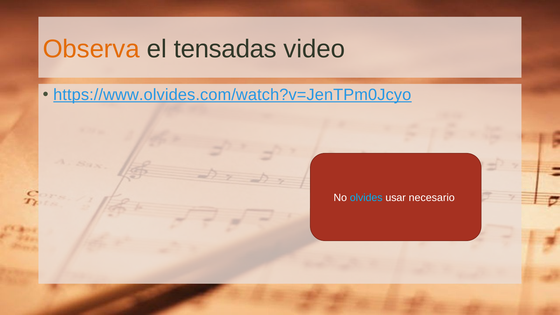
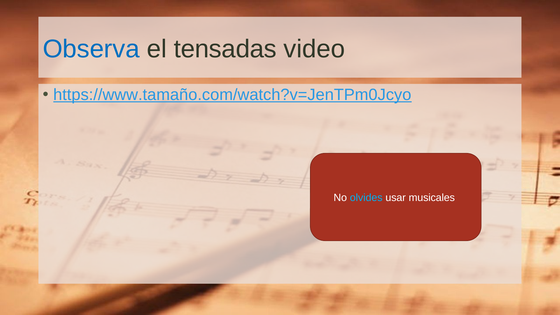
Observa colour: orange -> blue (91, 49)
https://www.olvides.com/watch?v=JenTPm0Jcyo: https://www.olvides.com/watch?v=JenTPm0Jcyo -> https://www.tamaño.com/watch?v=JenTPm0Jcyo (232, 95)
necesario: necesario -> musicales (432, 198)
